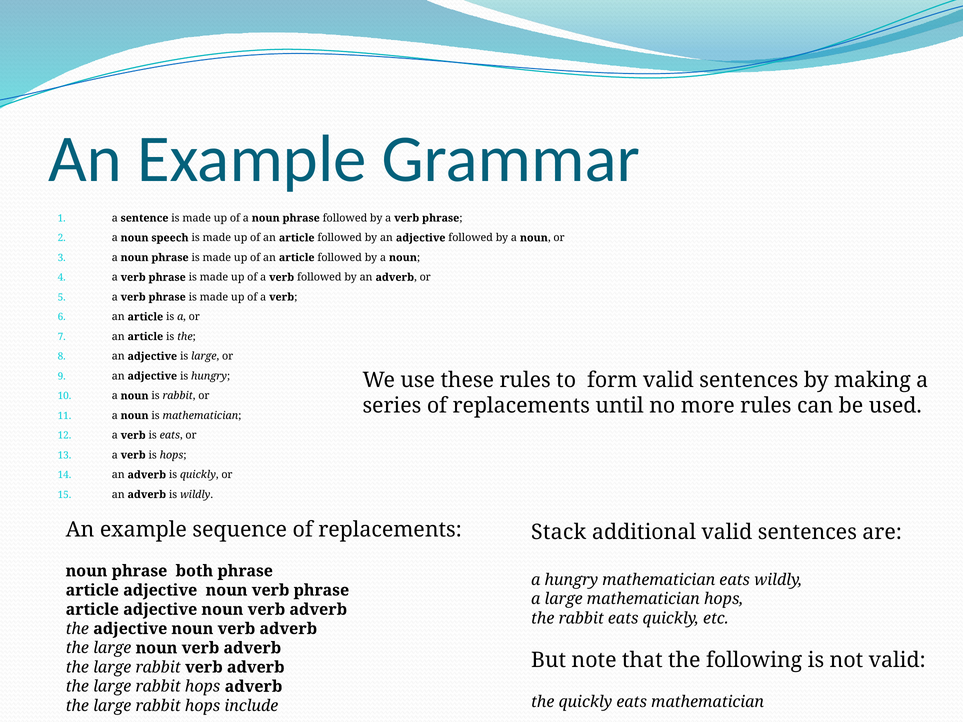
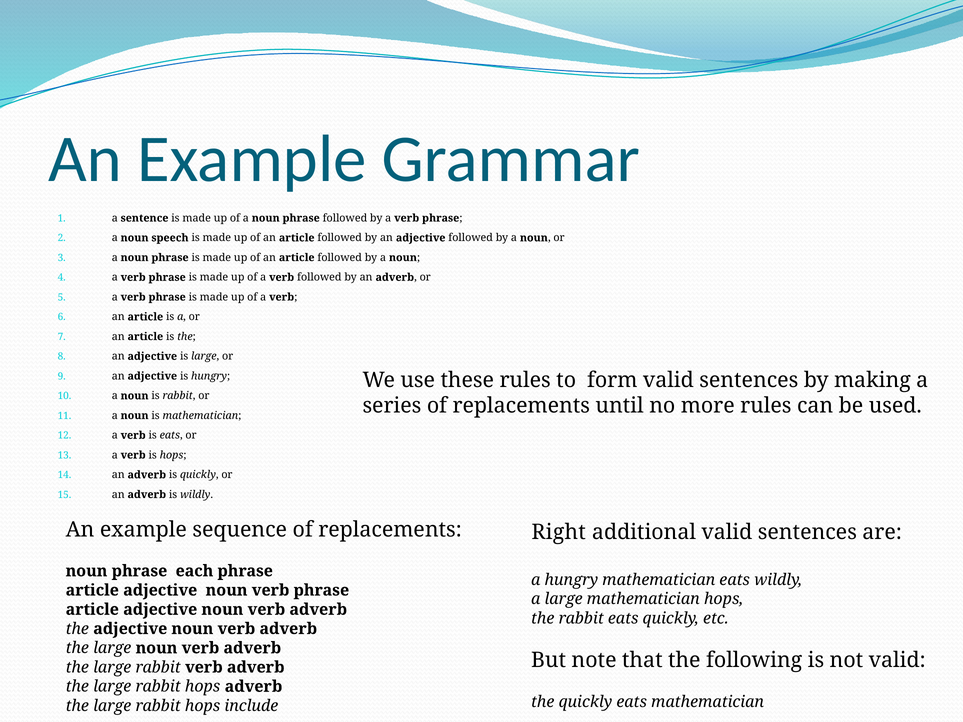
Stack: Stack -> Right (559, 532)
both: both -> each (194, 571)
